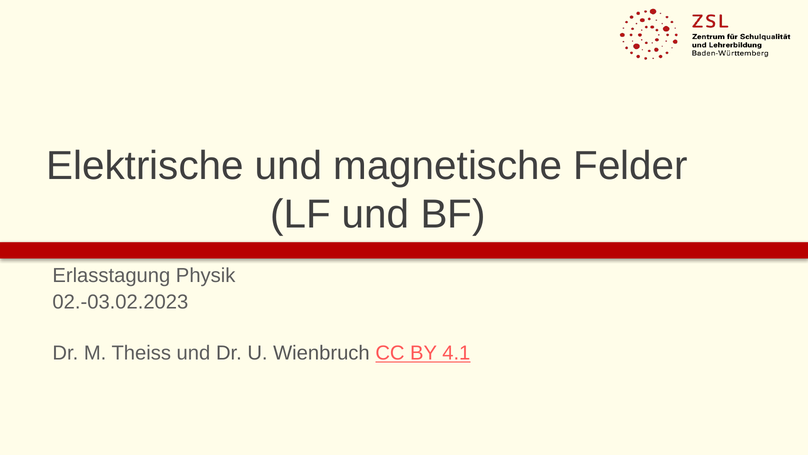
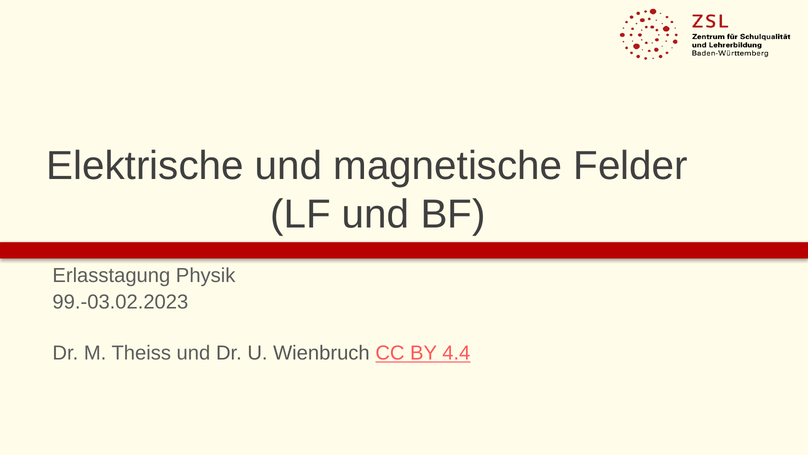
02.-03.02.2023: 02.-03.02.2023 -> 99.-03.02.2023 (120, 302)
4.1: 4.1 -> 4.4 (456, 353)
